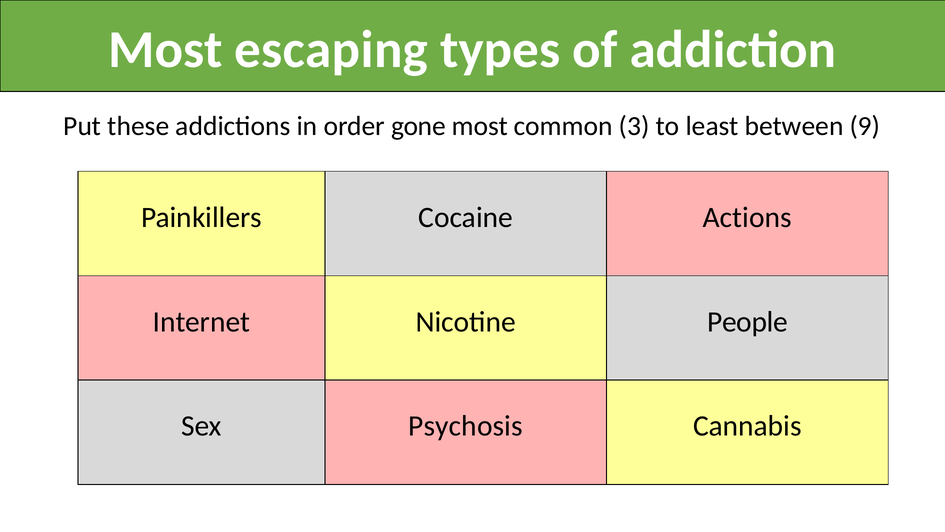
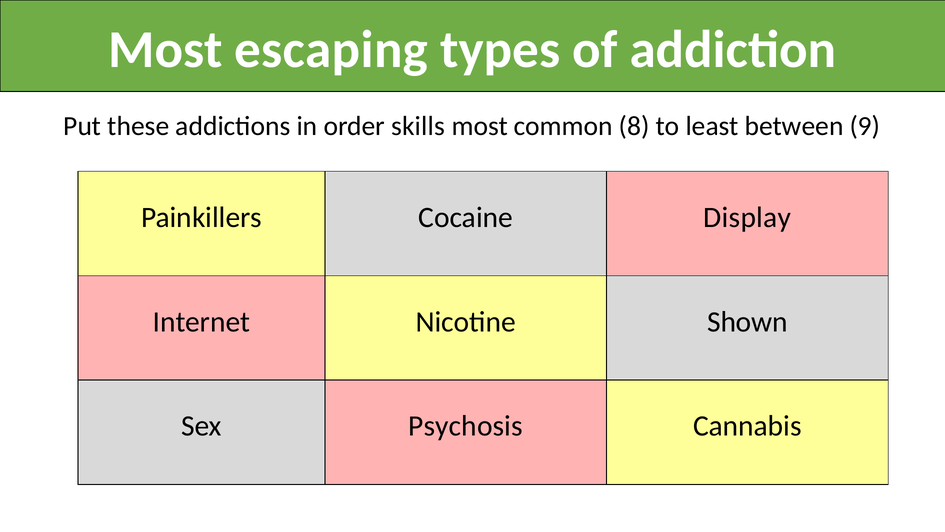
gone: gone -> skills (418, 126)
3: 3 -> 8 (634, 126)
Actions: Actions -> Display (747, 217)
People: People -> Shown (747, 322)
